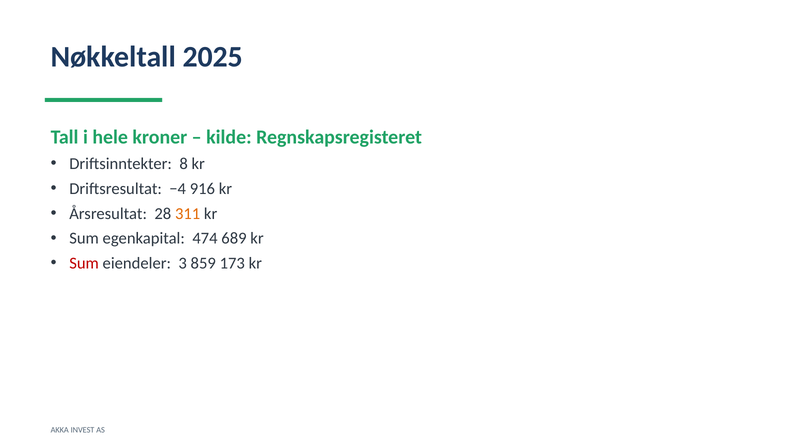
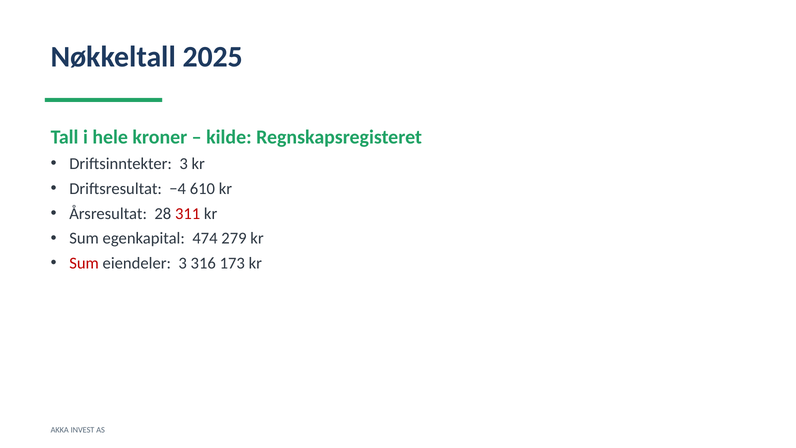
Driftsinntekter 8: 8 -> 3 (184, 164)
916: 916 -> 610 (202, 189)
311 colour: orange -> red (188, 213)
689: 689 -> 279 (234, 238)
859: 859 -> 316 (203, 263)
